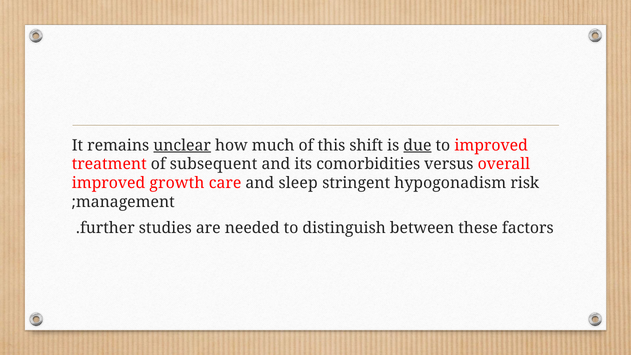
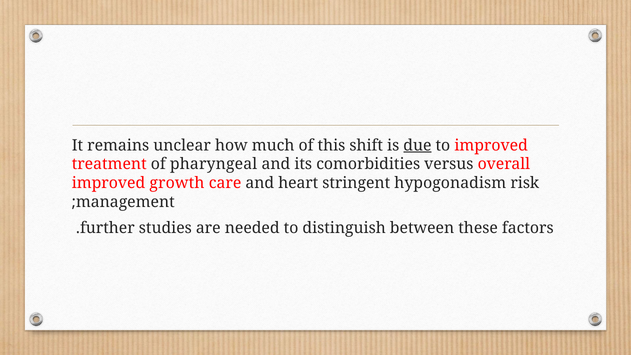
unclear underline: present -> none (182, 145)
subsequent: subsequent -> pharyngeal (214, 164)
sleep: sleep -> heart (298, 183)
